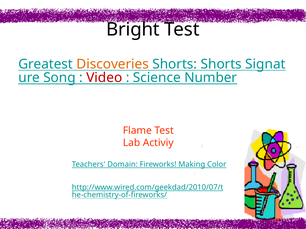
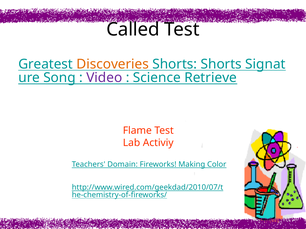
Bright: Bright -> Called (133, 30)
Video colour: red -> purple (104, 78)
Number: Number -> Retrieve (211, 78)
